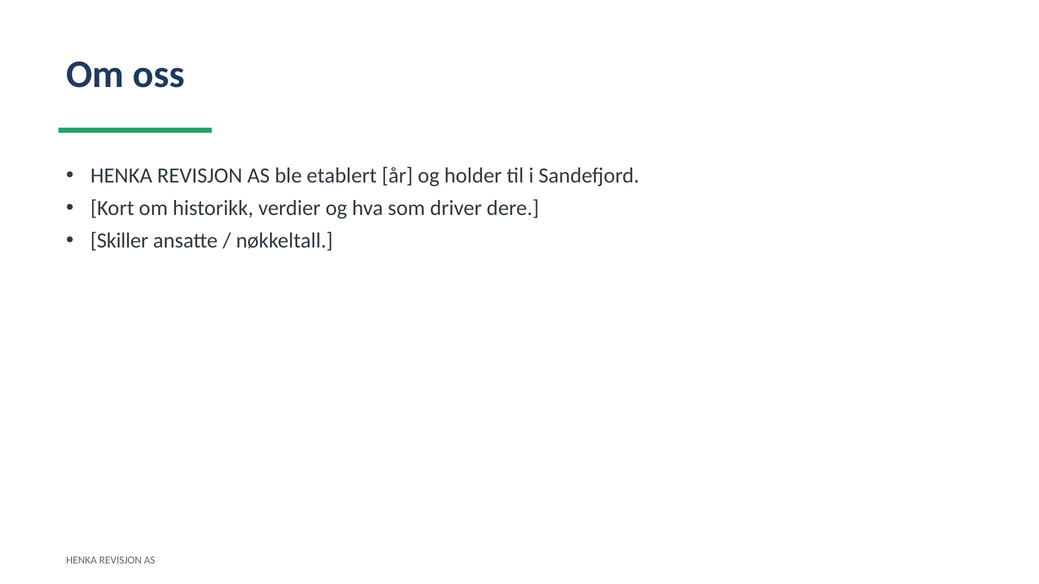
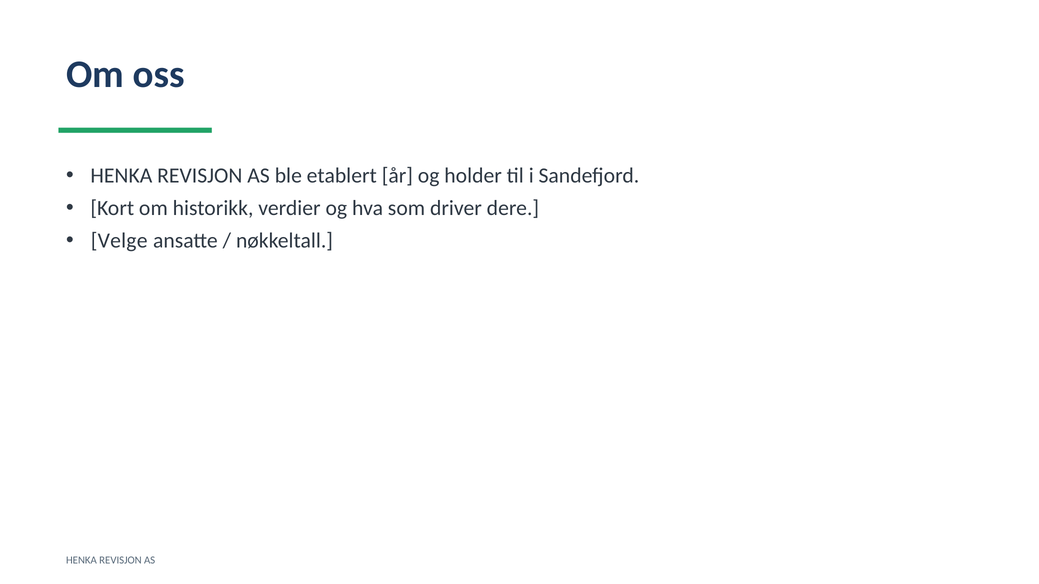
Skiller: Skiller -> Velge (119, 241)
